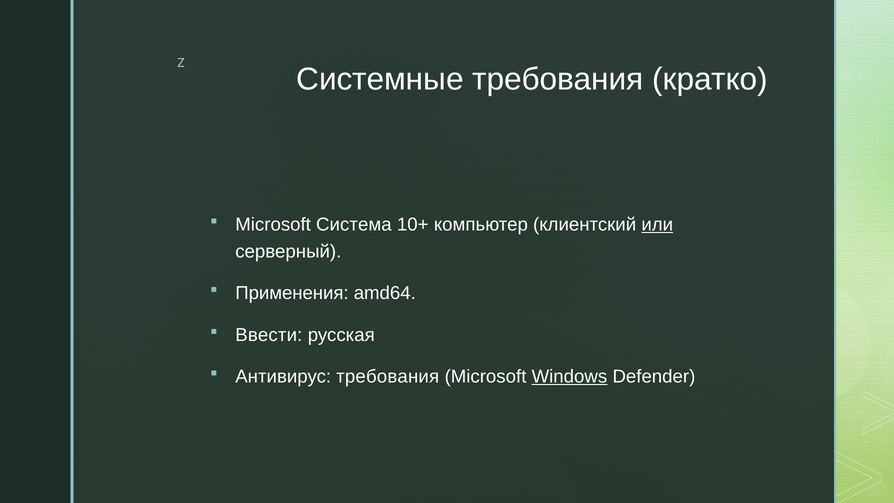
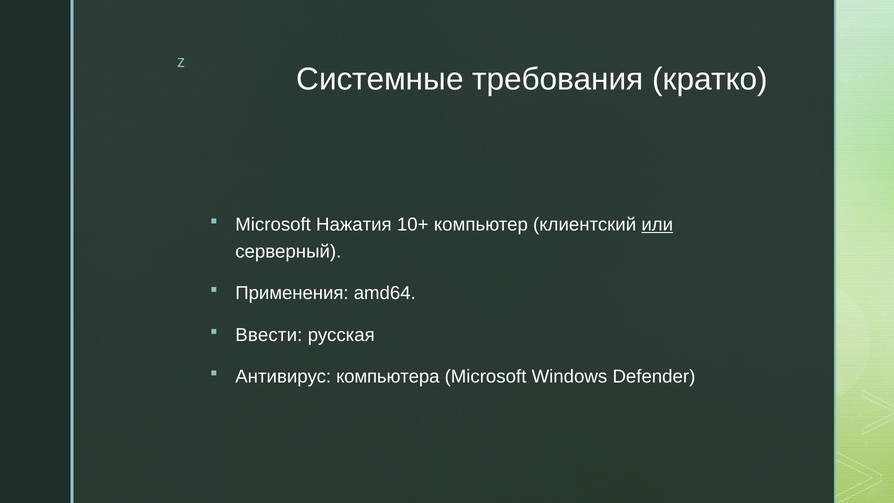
Система: Система -> Нажатия (354, 225)
Антивирус требования: требования -> компьютера (388, 377)
Windows underline: present -> none (569, 377)
